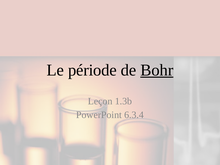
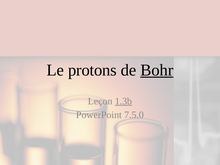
période: période -> protons (92, 70)
1.3b underline: none -> present (123, 101)
6.3.4: 6.3.4 -> 7.5.0 (134, 115)
